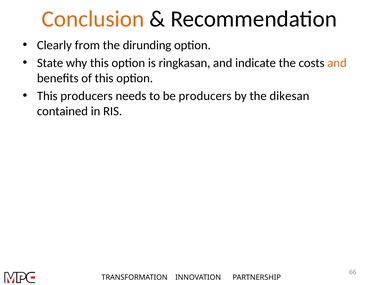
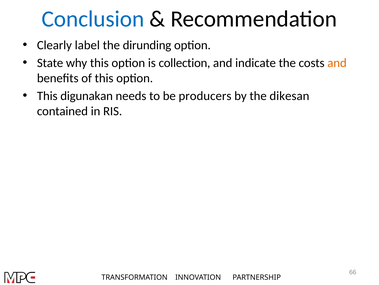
Conclusion colour: orange -> blue (93, 19)
from: from -> label (87, 45)
ringkasan: ringkasan -> collection (184, 63)
This producers: producers -> digunakan (87, 96)
